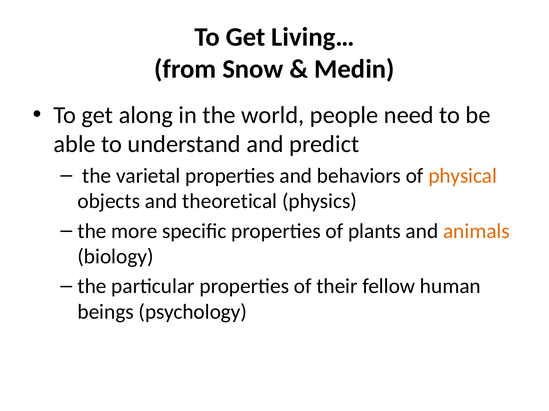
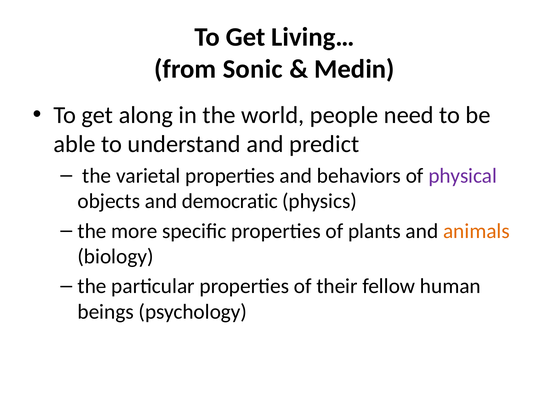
Snow: Snow -> Sonic (253, 69)
physical colour: orange -> purple (463, 176)
theoretical: theoretical -> democratic (230, 202)
